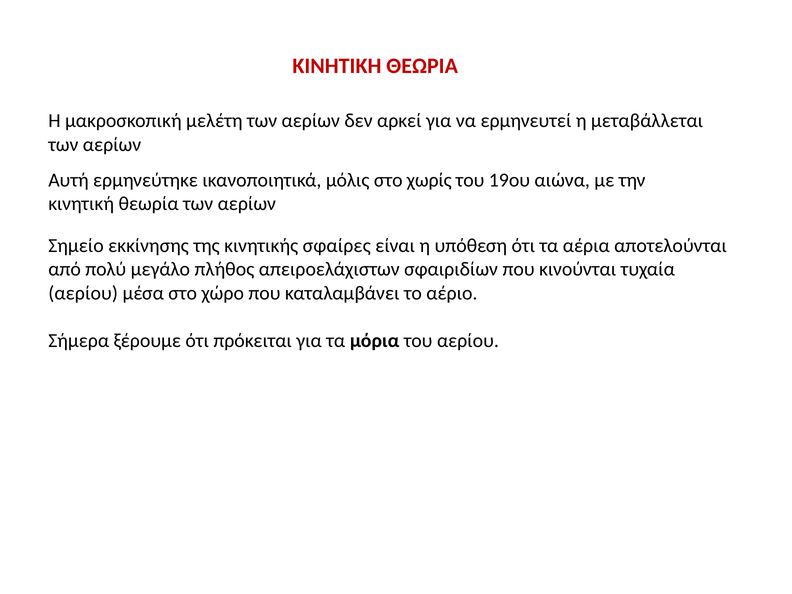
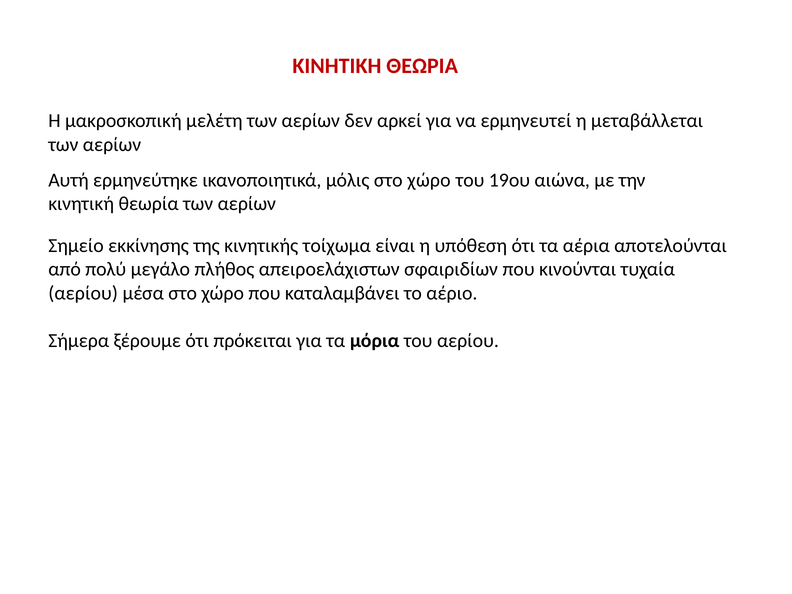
μόλις στο χωρίς: χωρίς -> χώρο (429, 180)
σφαίρες: σφαίρες -> τοίχωμα (337, 246)
